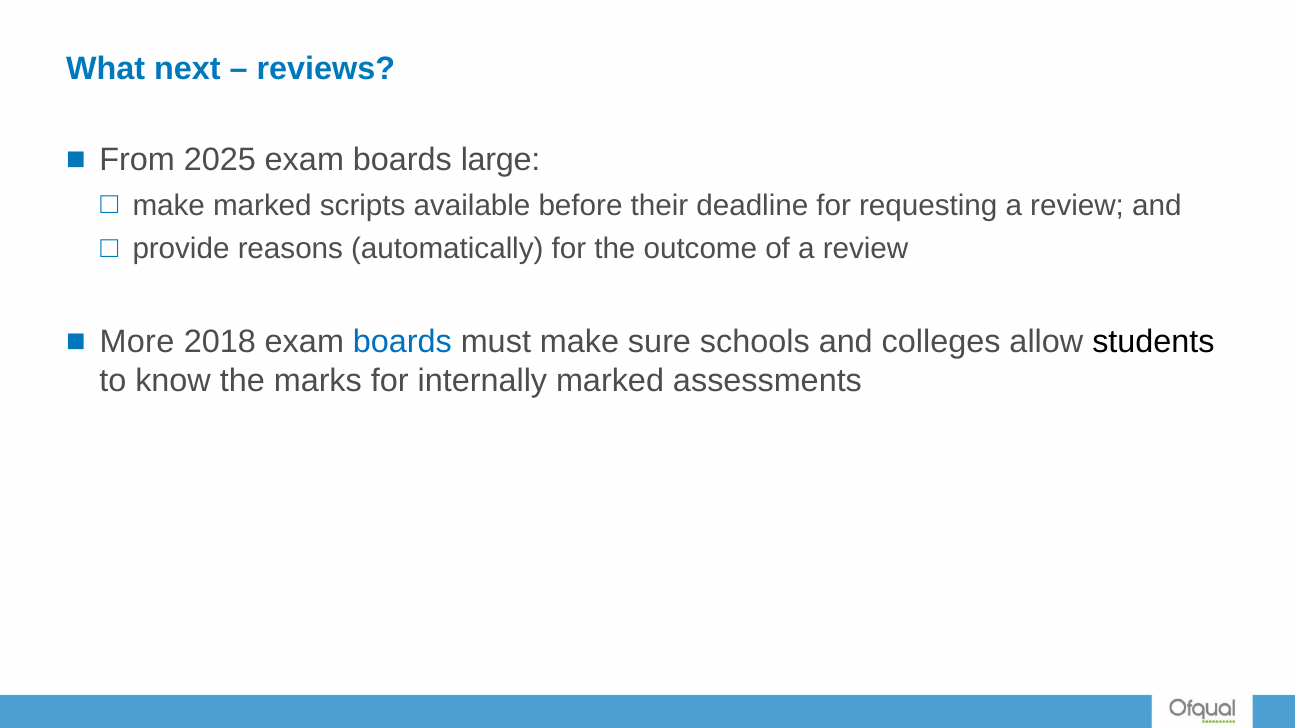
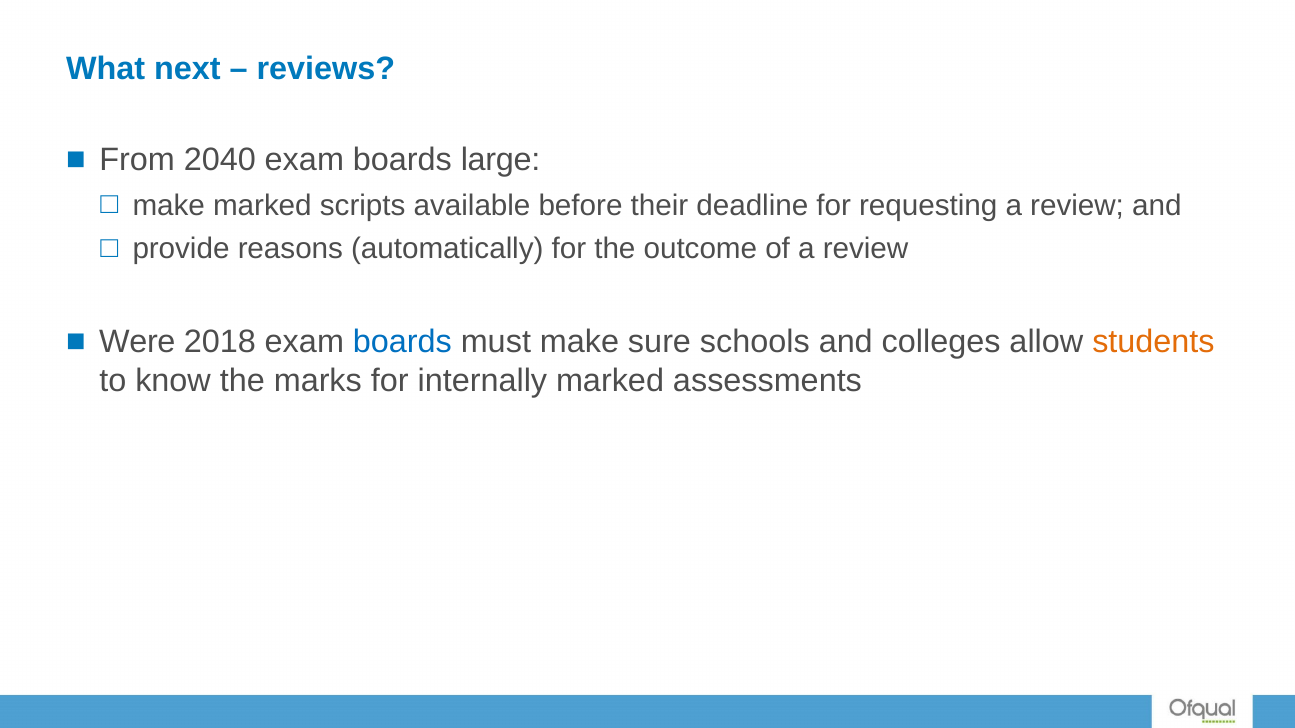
2025: 2025 -> 2040 (220, 160)
More: More -> Were (137, 342)
students colour: black -> orange (1153, 342)
